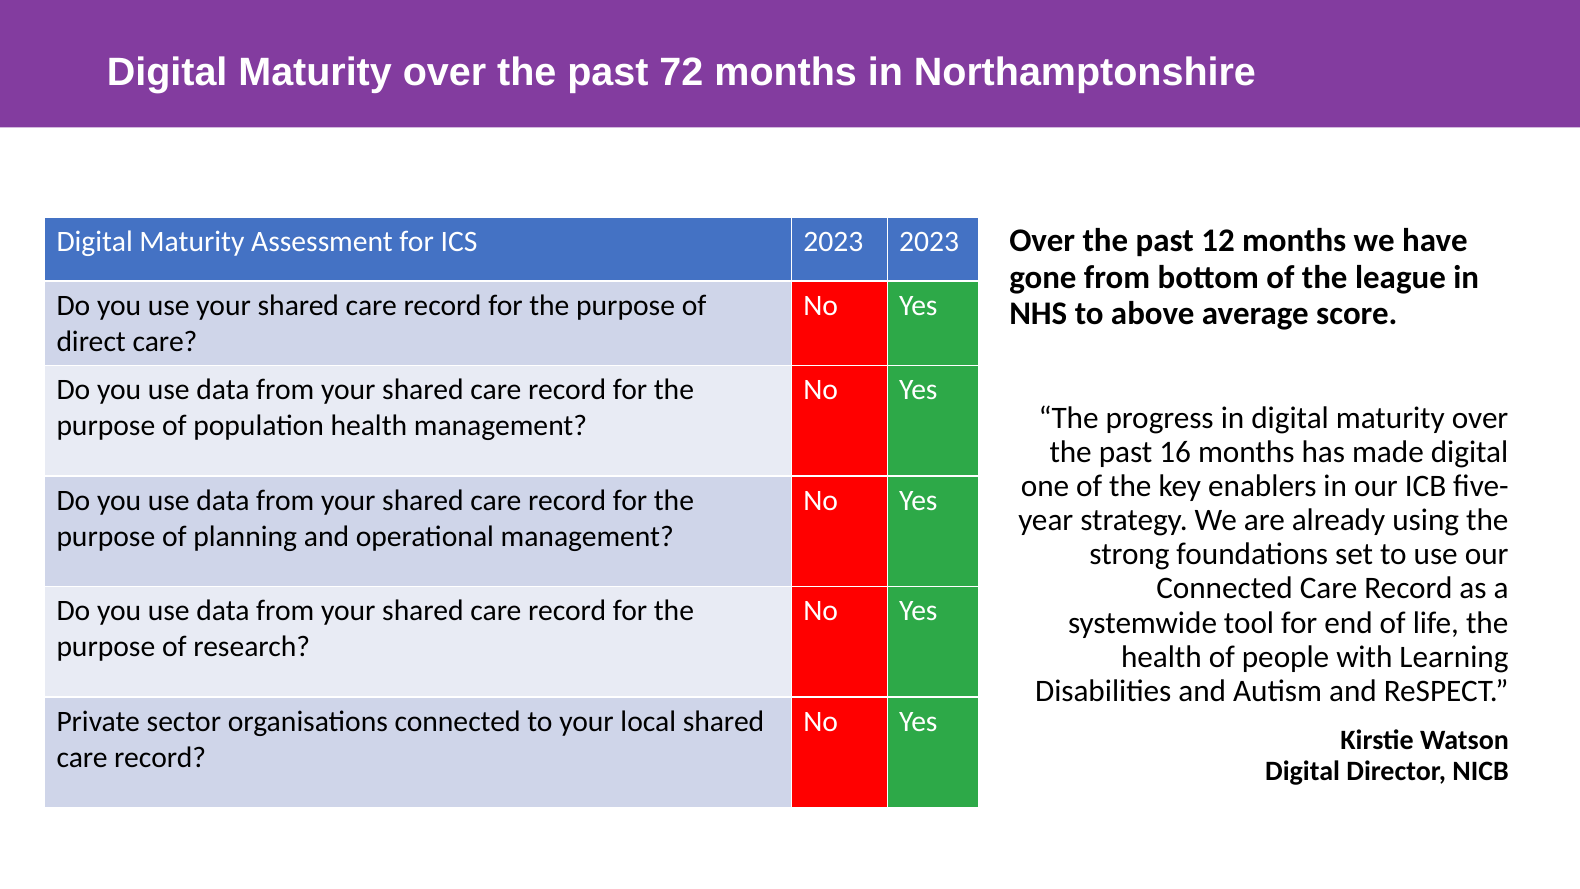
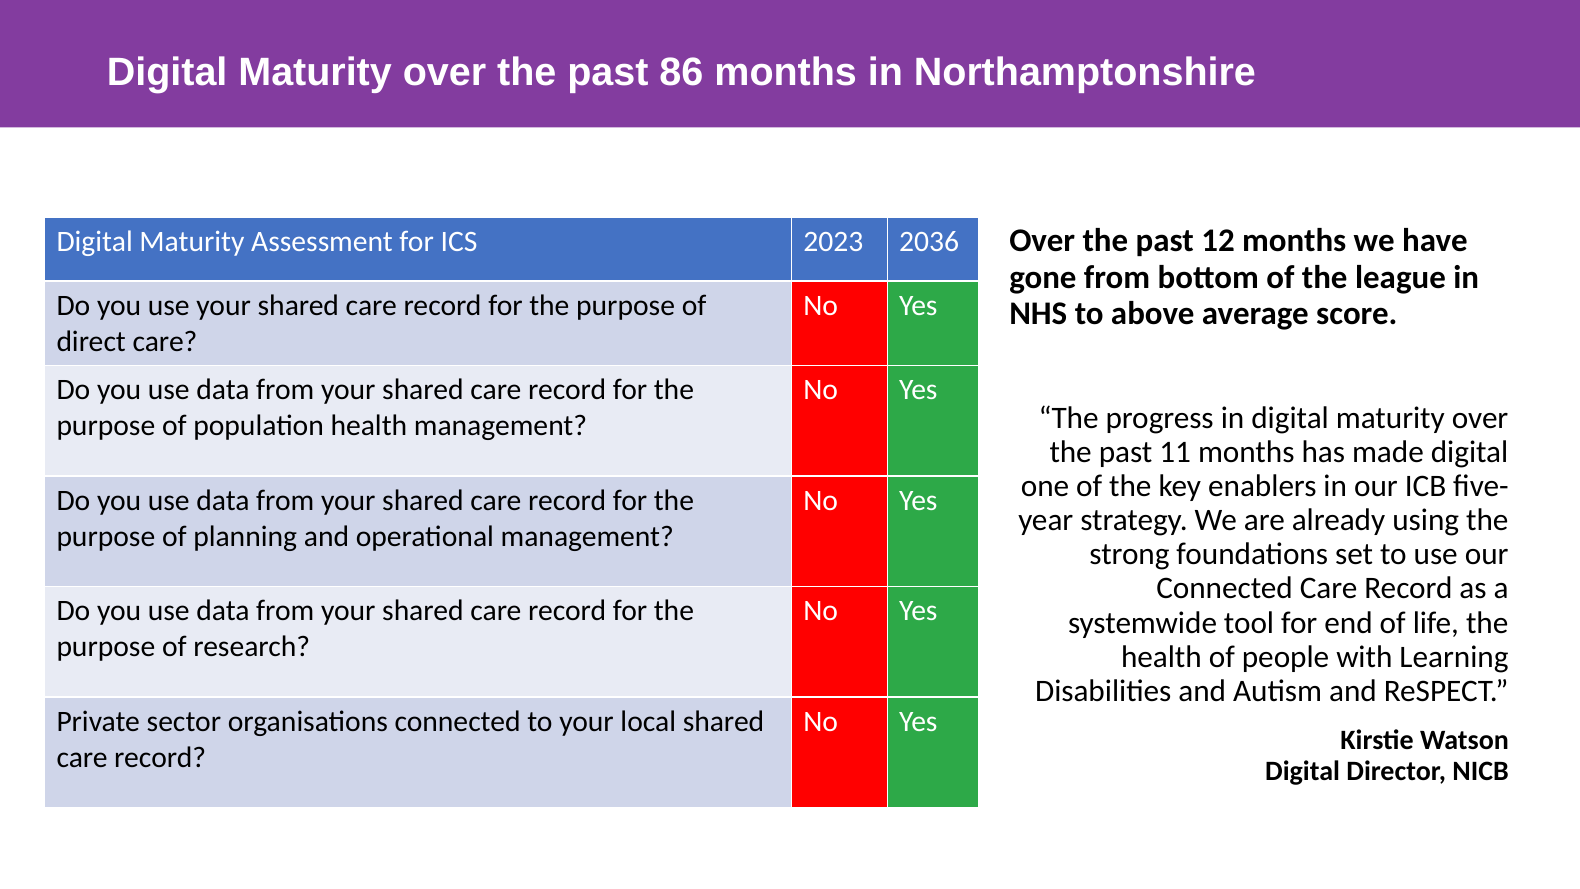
72: 72 -> 86 (681, 72)
2023 2023: 2023 -> 2036 (929, 241)
16: 16 -> 11 (1175, 452)
